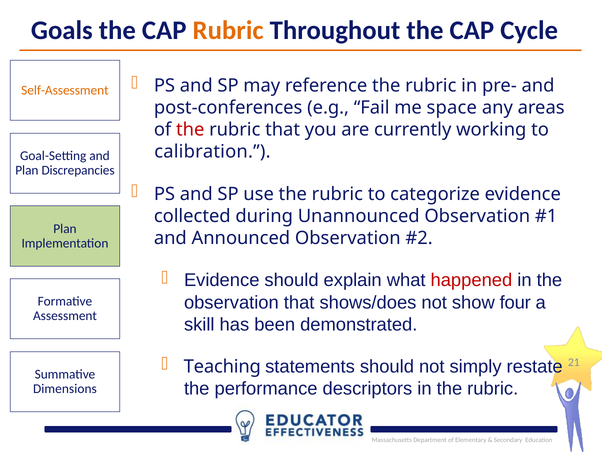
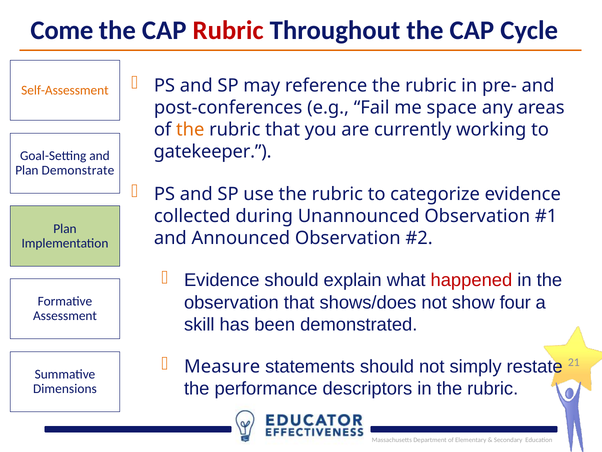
Goals: Goals -> Come (62, 30)
Rubric colour: orange -> red (228, 30)
the colour: red -> orange (190, 130)
calibration: calibration -> gatekeeper (213, 152)
Discrepancies: Discrepancies -> Demonstrate (78, 170)
Teaching: Teaching -> Measure (222, 366)
